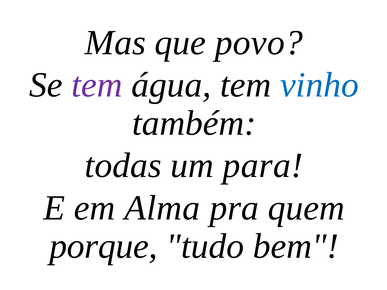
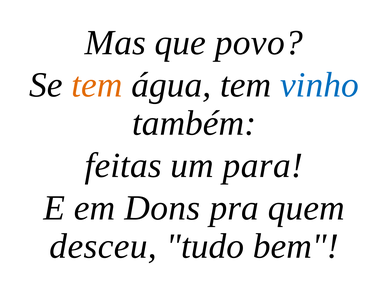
tem colour: purple -> orange (97, 85)
todas: todas -> feitas (123, 166)
Alma: Alma -> Dons (162, 208)
porque: porque -> desceu (103, 246)
